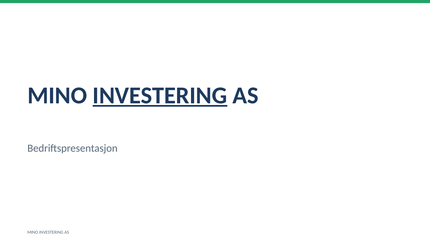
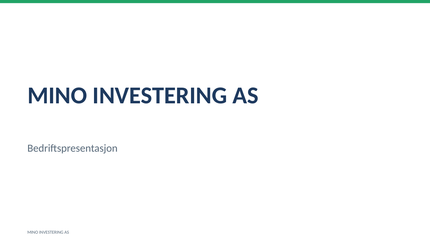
INVESTERING underline: present -> none (160, 95)
